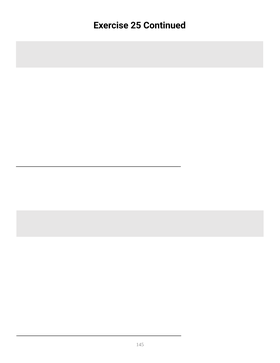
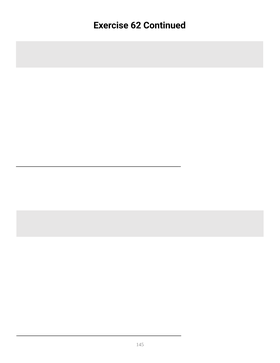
25: 25 -> 62 (136, 25)
